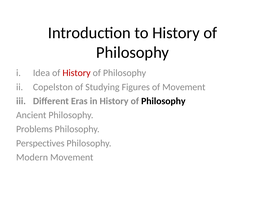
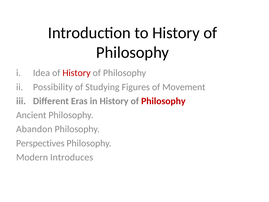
Copelston: Copelston -> Possibility (53, 87)
Philosophy colour: black -> red (163, 101)
Problems: Problems -> Abandon (34, 129)
Modern Movement: Movement -> Introduces (72, 157)
